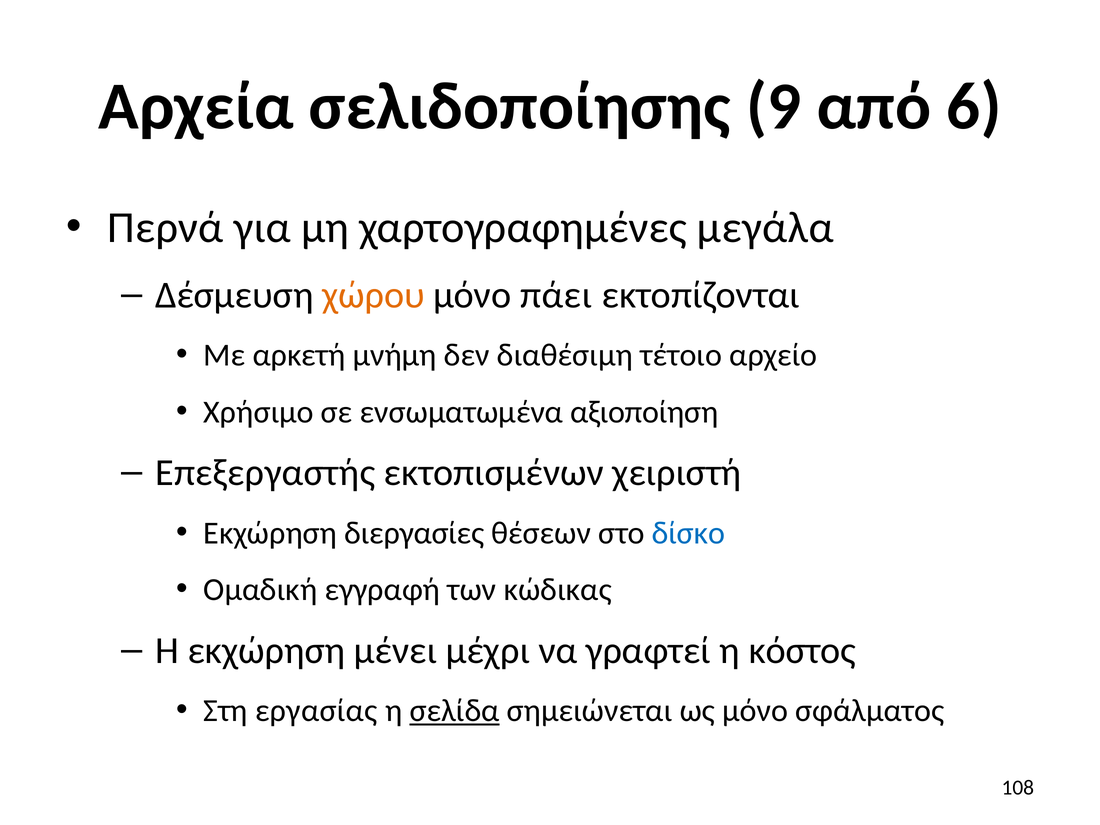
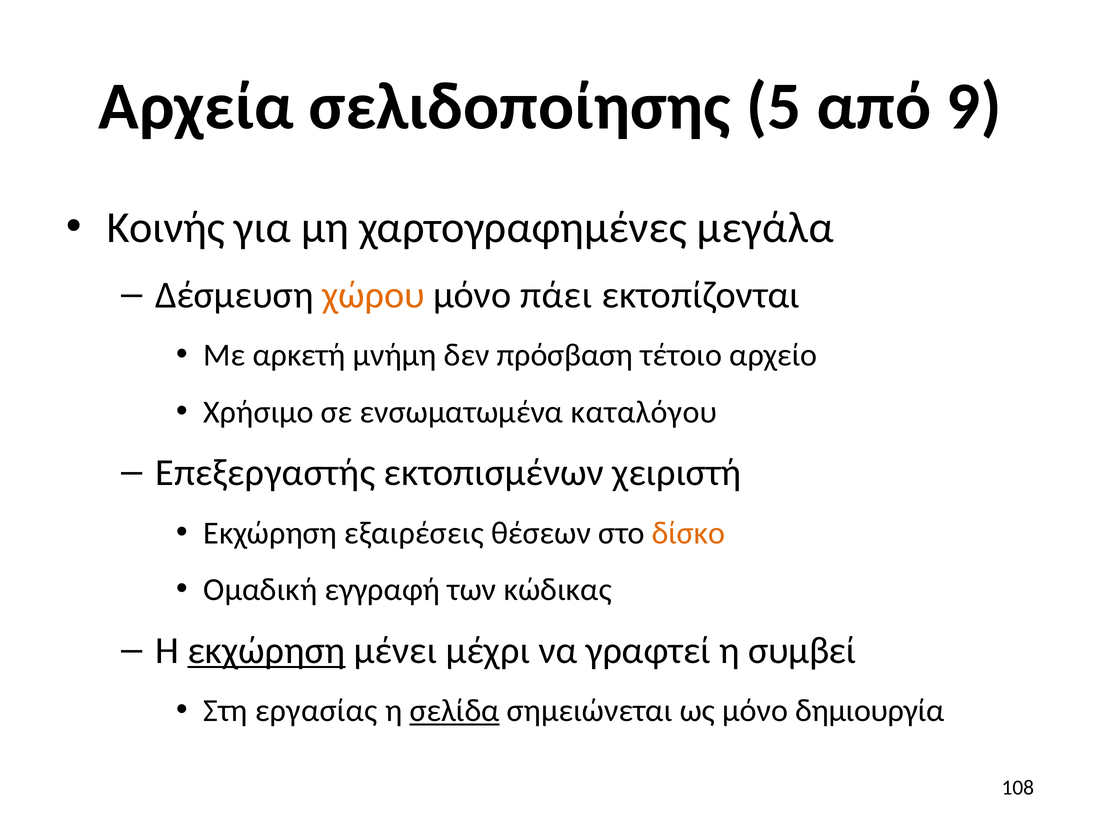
9: 9 -> 5 (774, 106)
6: 6 -> 9 (974, 106)
Περνά: Περνά -> Κοινής (166, 228)
διαθέσιμη: διαθέσιμη -> πρόσβαση (565, 355)
αξιοποίηση: αξιοποίηση -> καταλόγου (644, 412)
διεργασίες: διεργασίες -> εξαιρέσεις (414, 533)
δίσκο colour: blue -> orange (688, 533)
εκχώρηση underline: none -> present (267, 651)
κόστος: κόστος -> συμβεί (802, 651)
σφάλματος: σφάλματος -> δημιουργία (870, 711)
